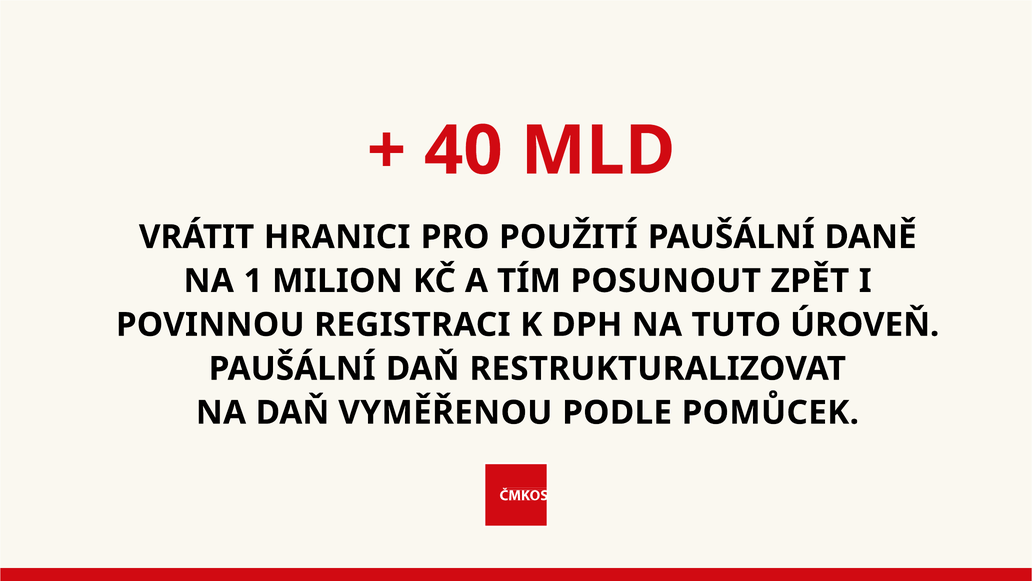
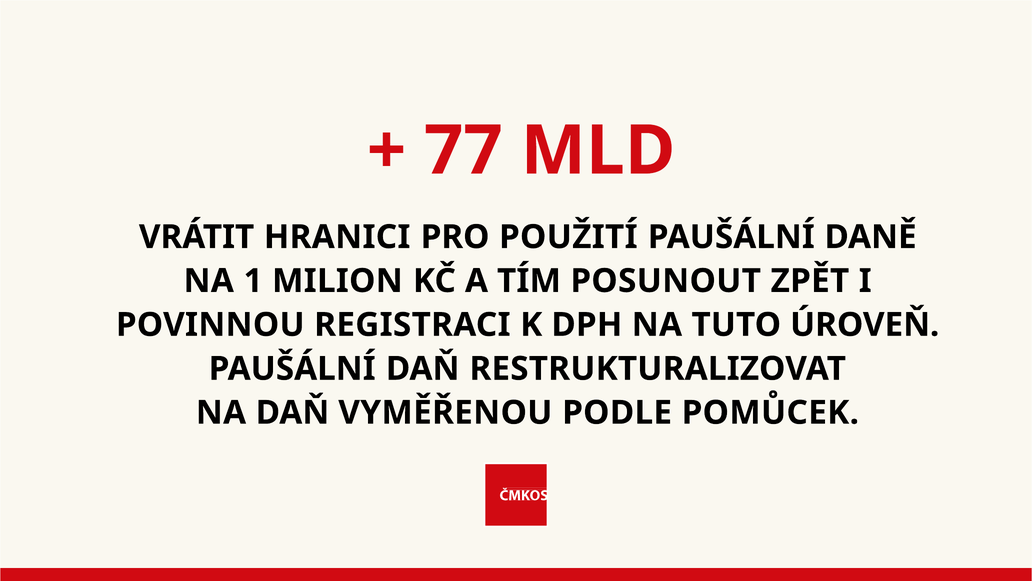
40: 40 -> 77 (463, 151)
